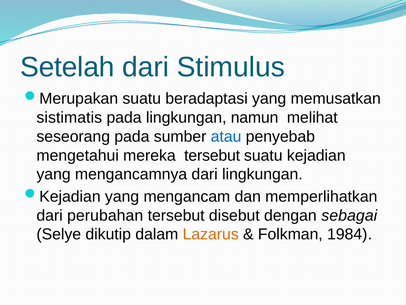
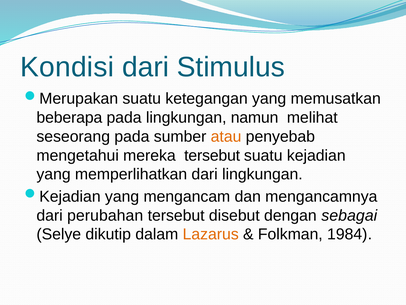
Setelah: Setelah -> Kondisi (67, 67)
beradaptasi: beradaptasi -> ketegangan (207, 98)
sistimatis: sistimatis -> beberapa (69, 117)
atau colour: blue -> orange (226, 136)
mengancamnya: mengancamnya -> memperlihatkan (131, 174)
memperlihatkan: memperlihatkan -> mengancamnya (321, 196)
